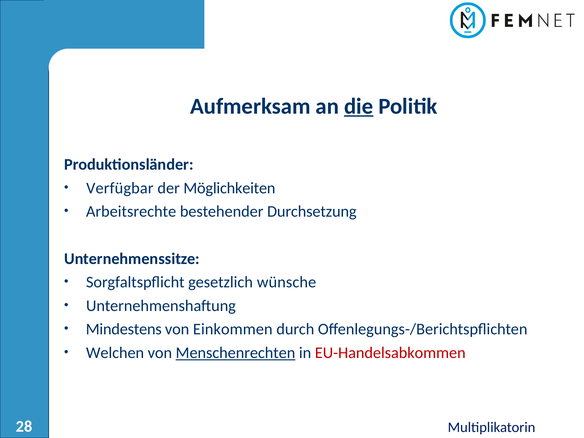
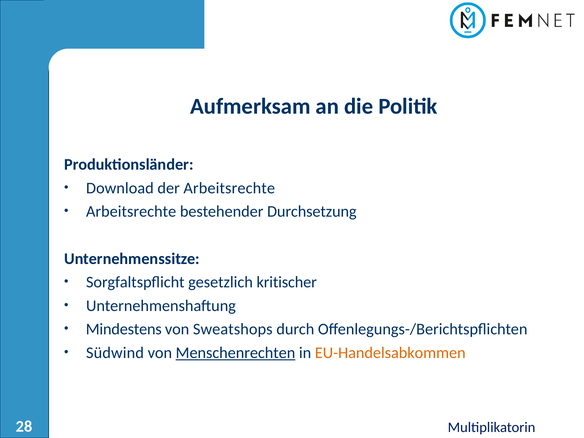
die underline: present -> none (359, 106)
Verfügbar: Verfügbar -> Download (120, 188)
der Möglichkeiten: Möglichkeiten -> Arbeitsrechte (229, 188)
wünsche: wünsche -> kritischer (287, 282)
Einkommen: Einkommen -> Sweatshops (233, 329)
Welchen: Welchen -> Südwind (115, 353)
EU-Handelsabkommen colour: red -> orange (390, 353)
